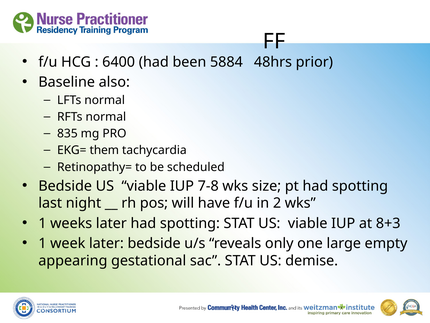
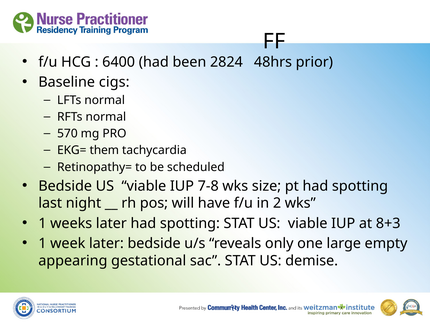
5884: 5884 -> 2824 (226, 62)
also: also -> cigs (114, 82)
835: 835 -> 570 (67, 133)
